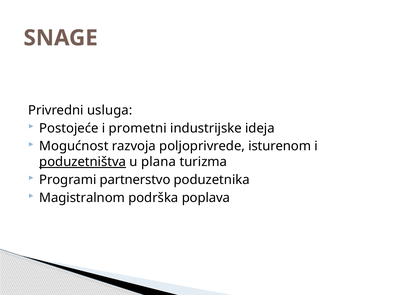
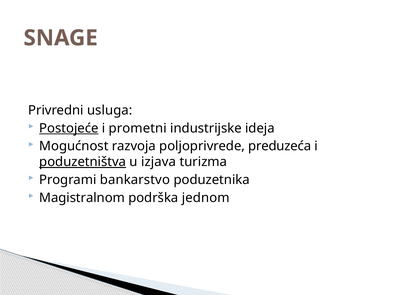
Postojeće underline: none -> present (69, 128)
isturenom: isturenom -> preduzeća (280, 146)
plana: plana -> izjava (159, 162)
partnerstvo: partnerstvo -> bankarstvo (135, 180)
poplava: poplava -> jednom (206, 198)
